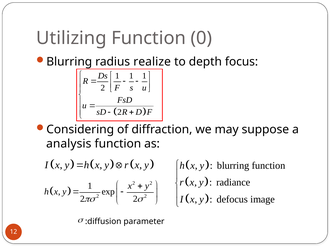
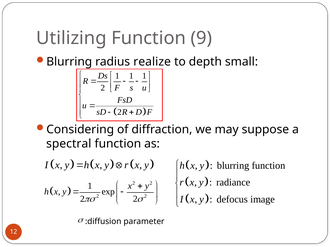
0: 0 -> 9 (201, 38)
focus: focus -> small (241, 62)
analysis: analysis -> spectral (69, 144)
